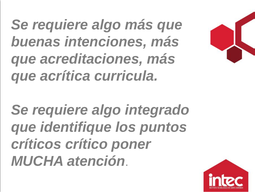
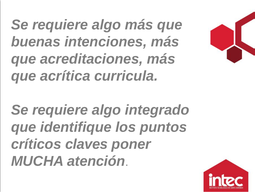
crítico: crítico -> claves (87, 144)
